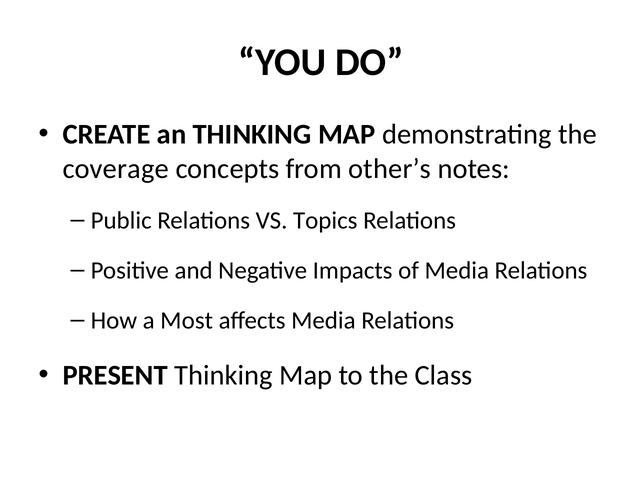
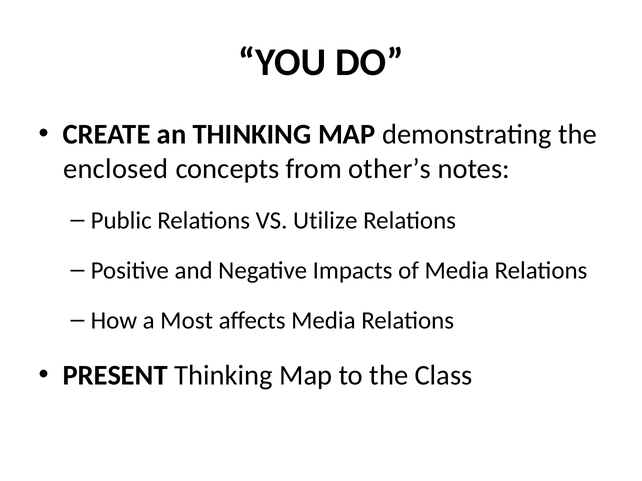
coverage: coverage -> enclosed (116, 169)
Topics: Topics -> Utilize (325, 221)
